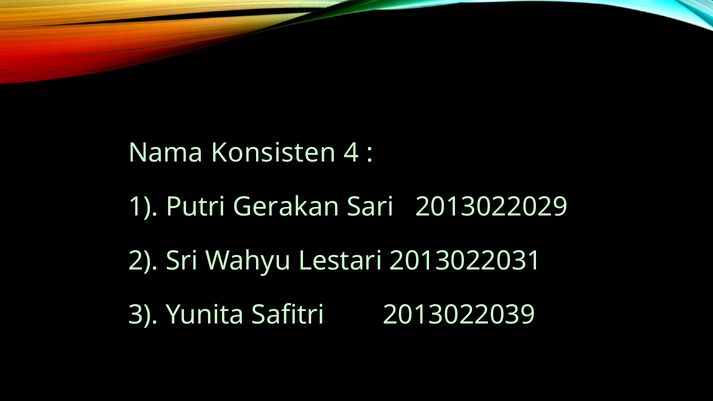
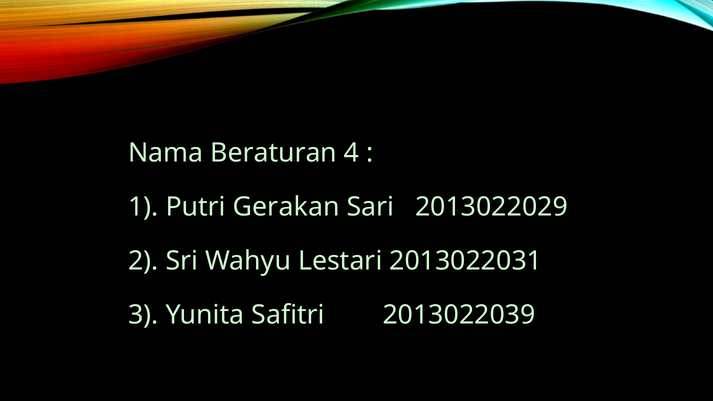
Konsisten: Konsisten -> Beraturan (274, 153)
